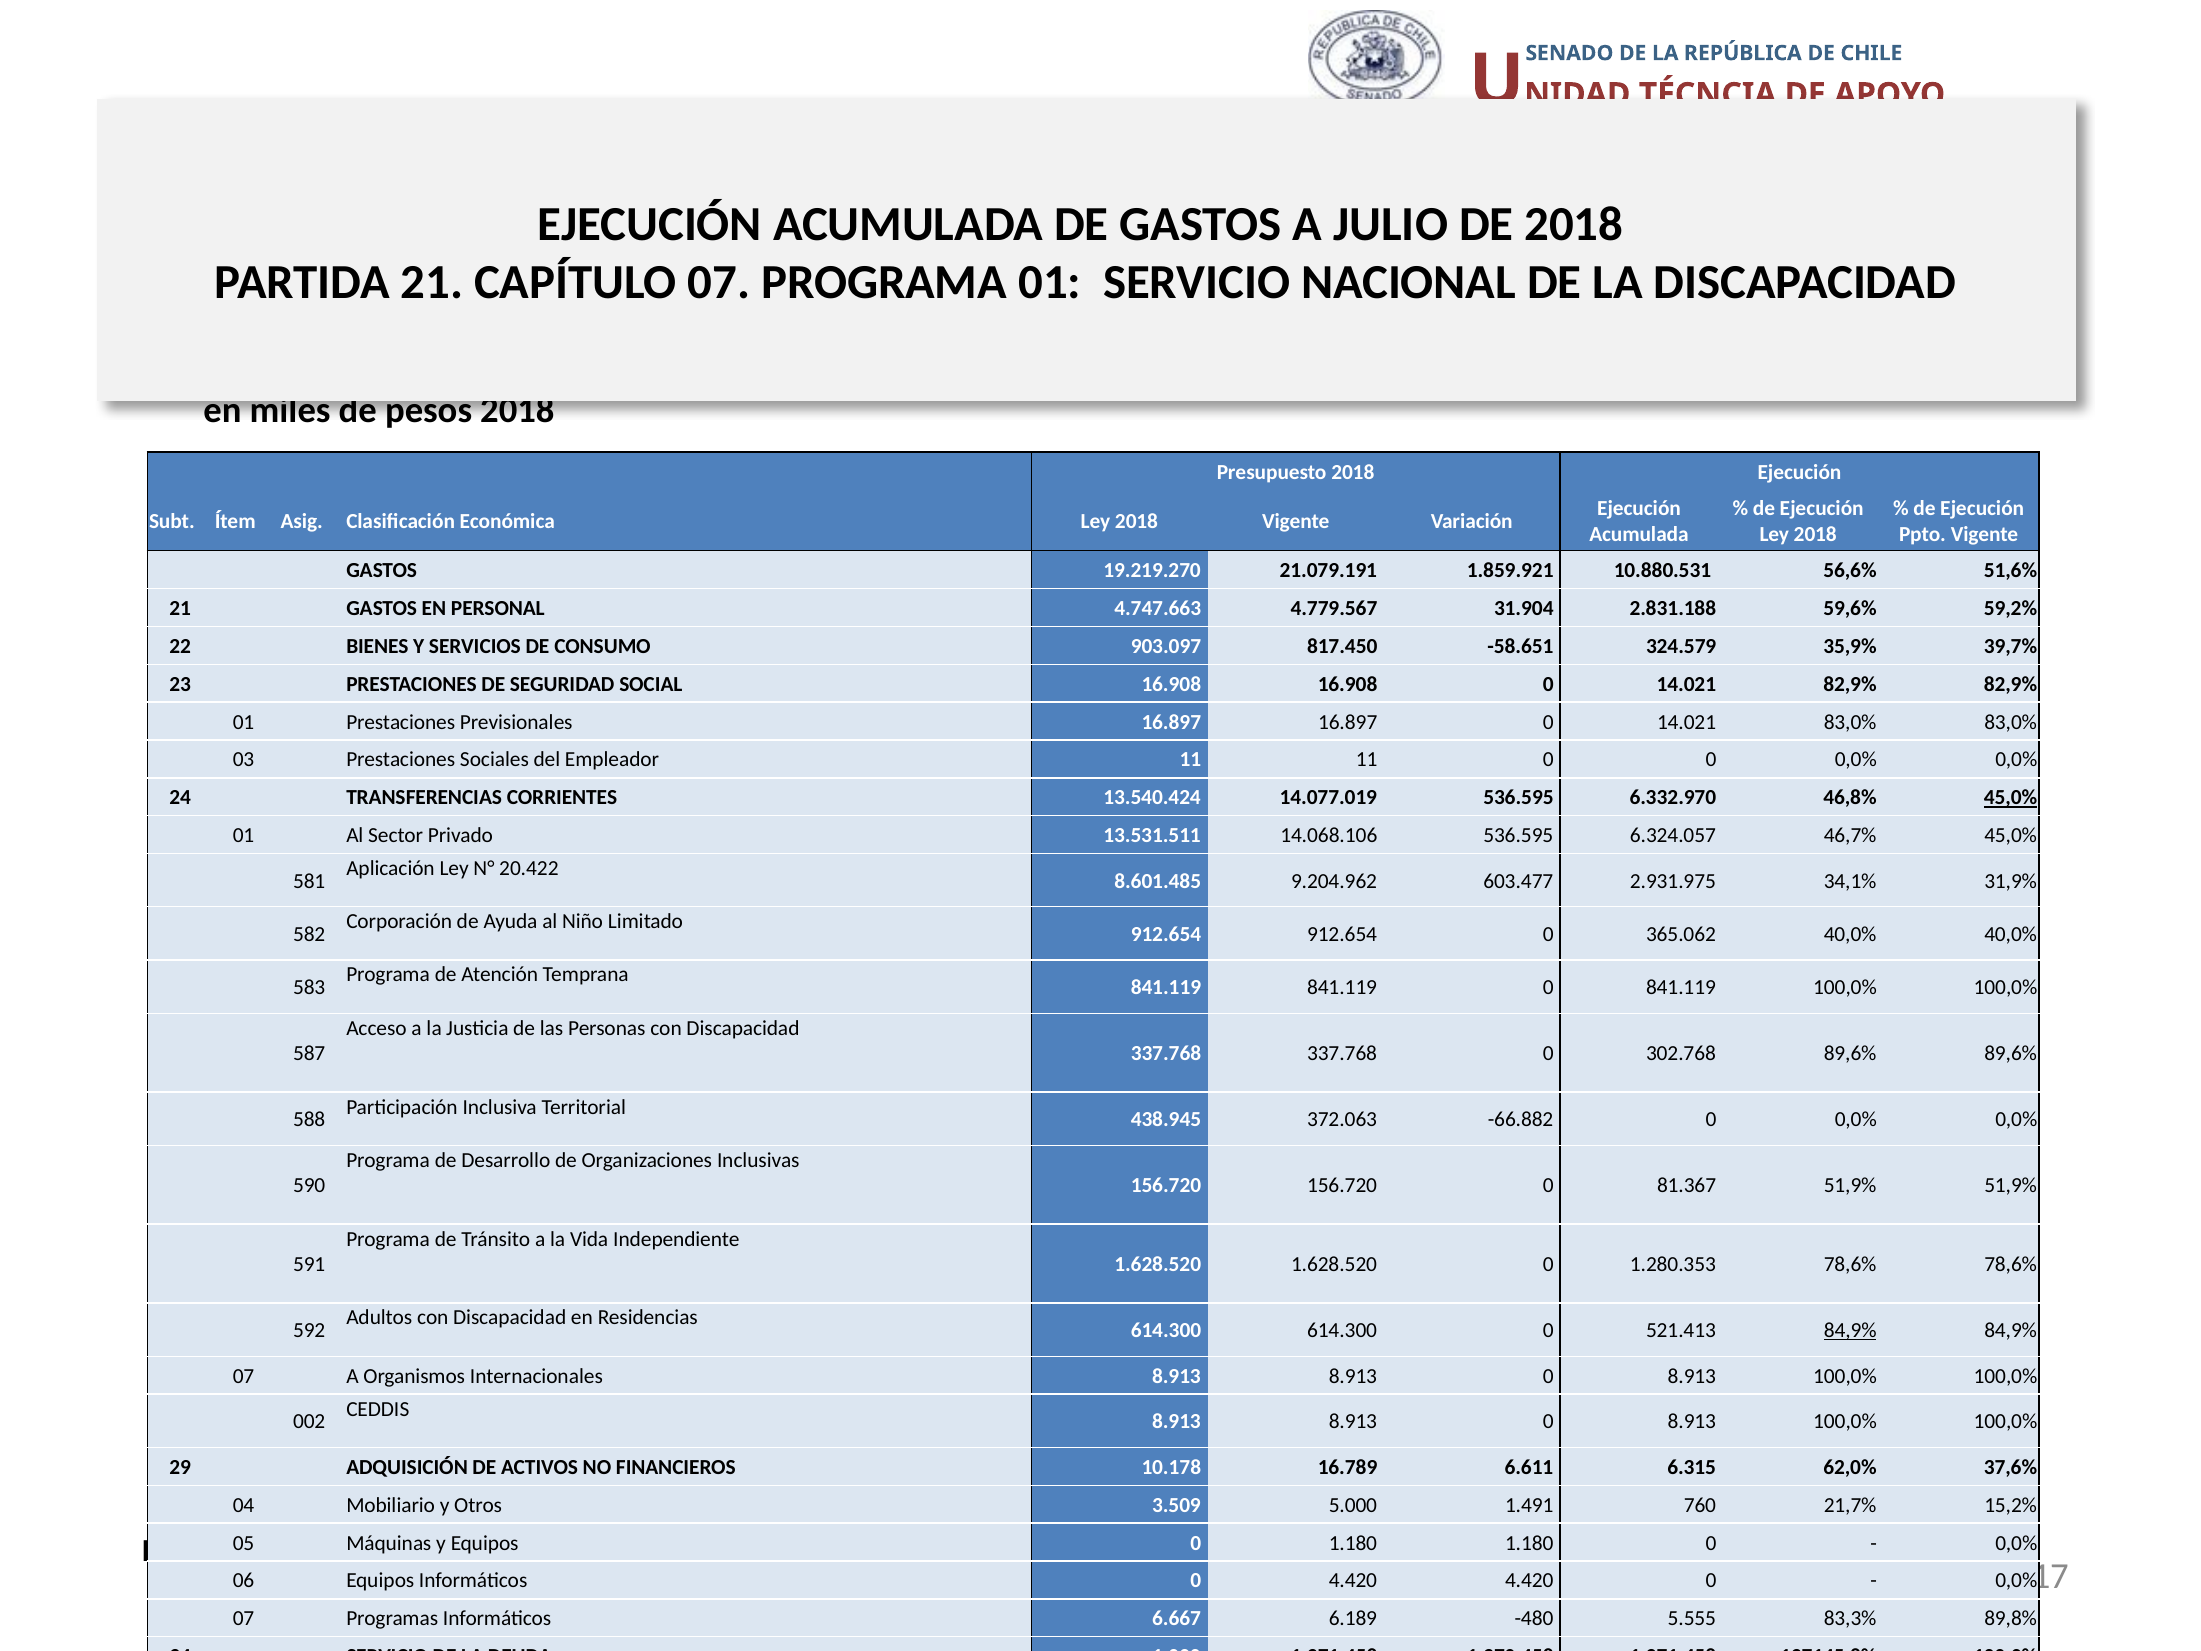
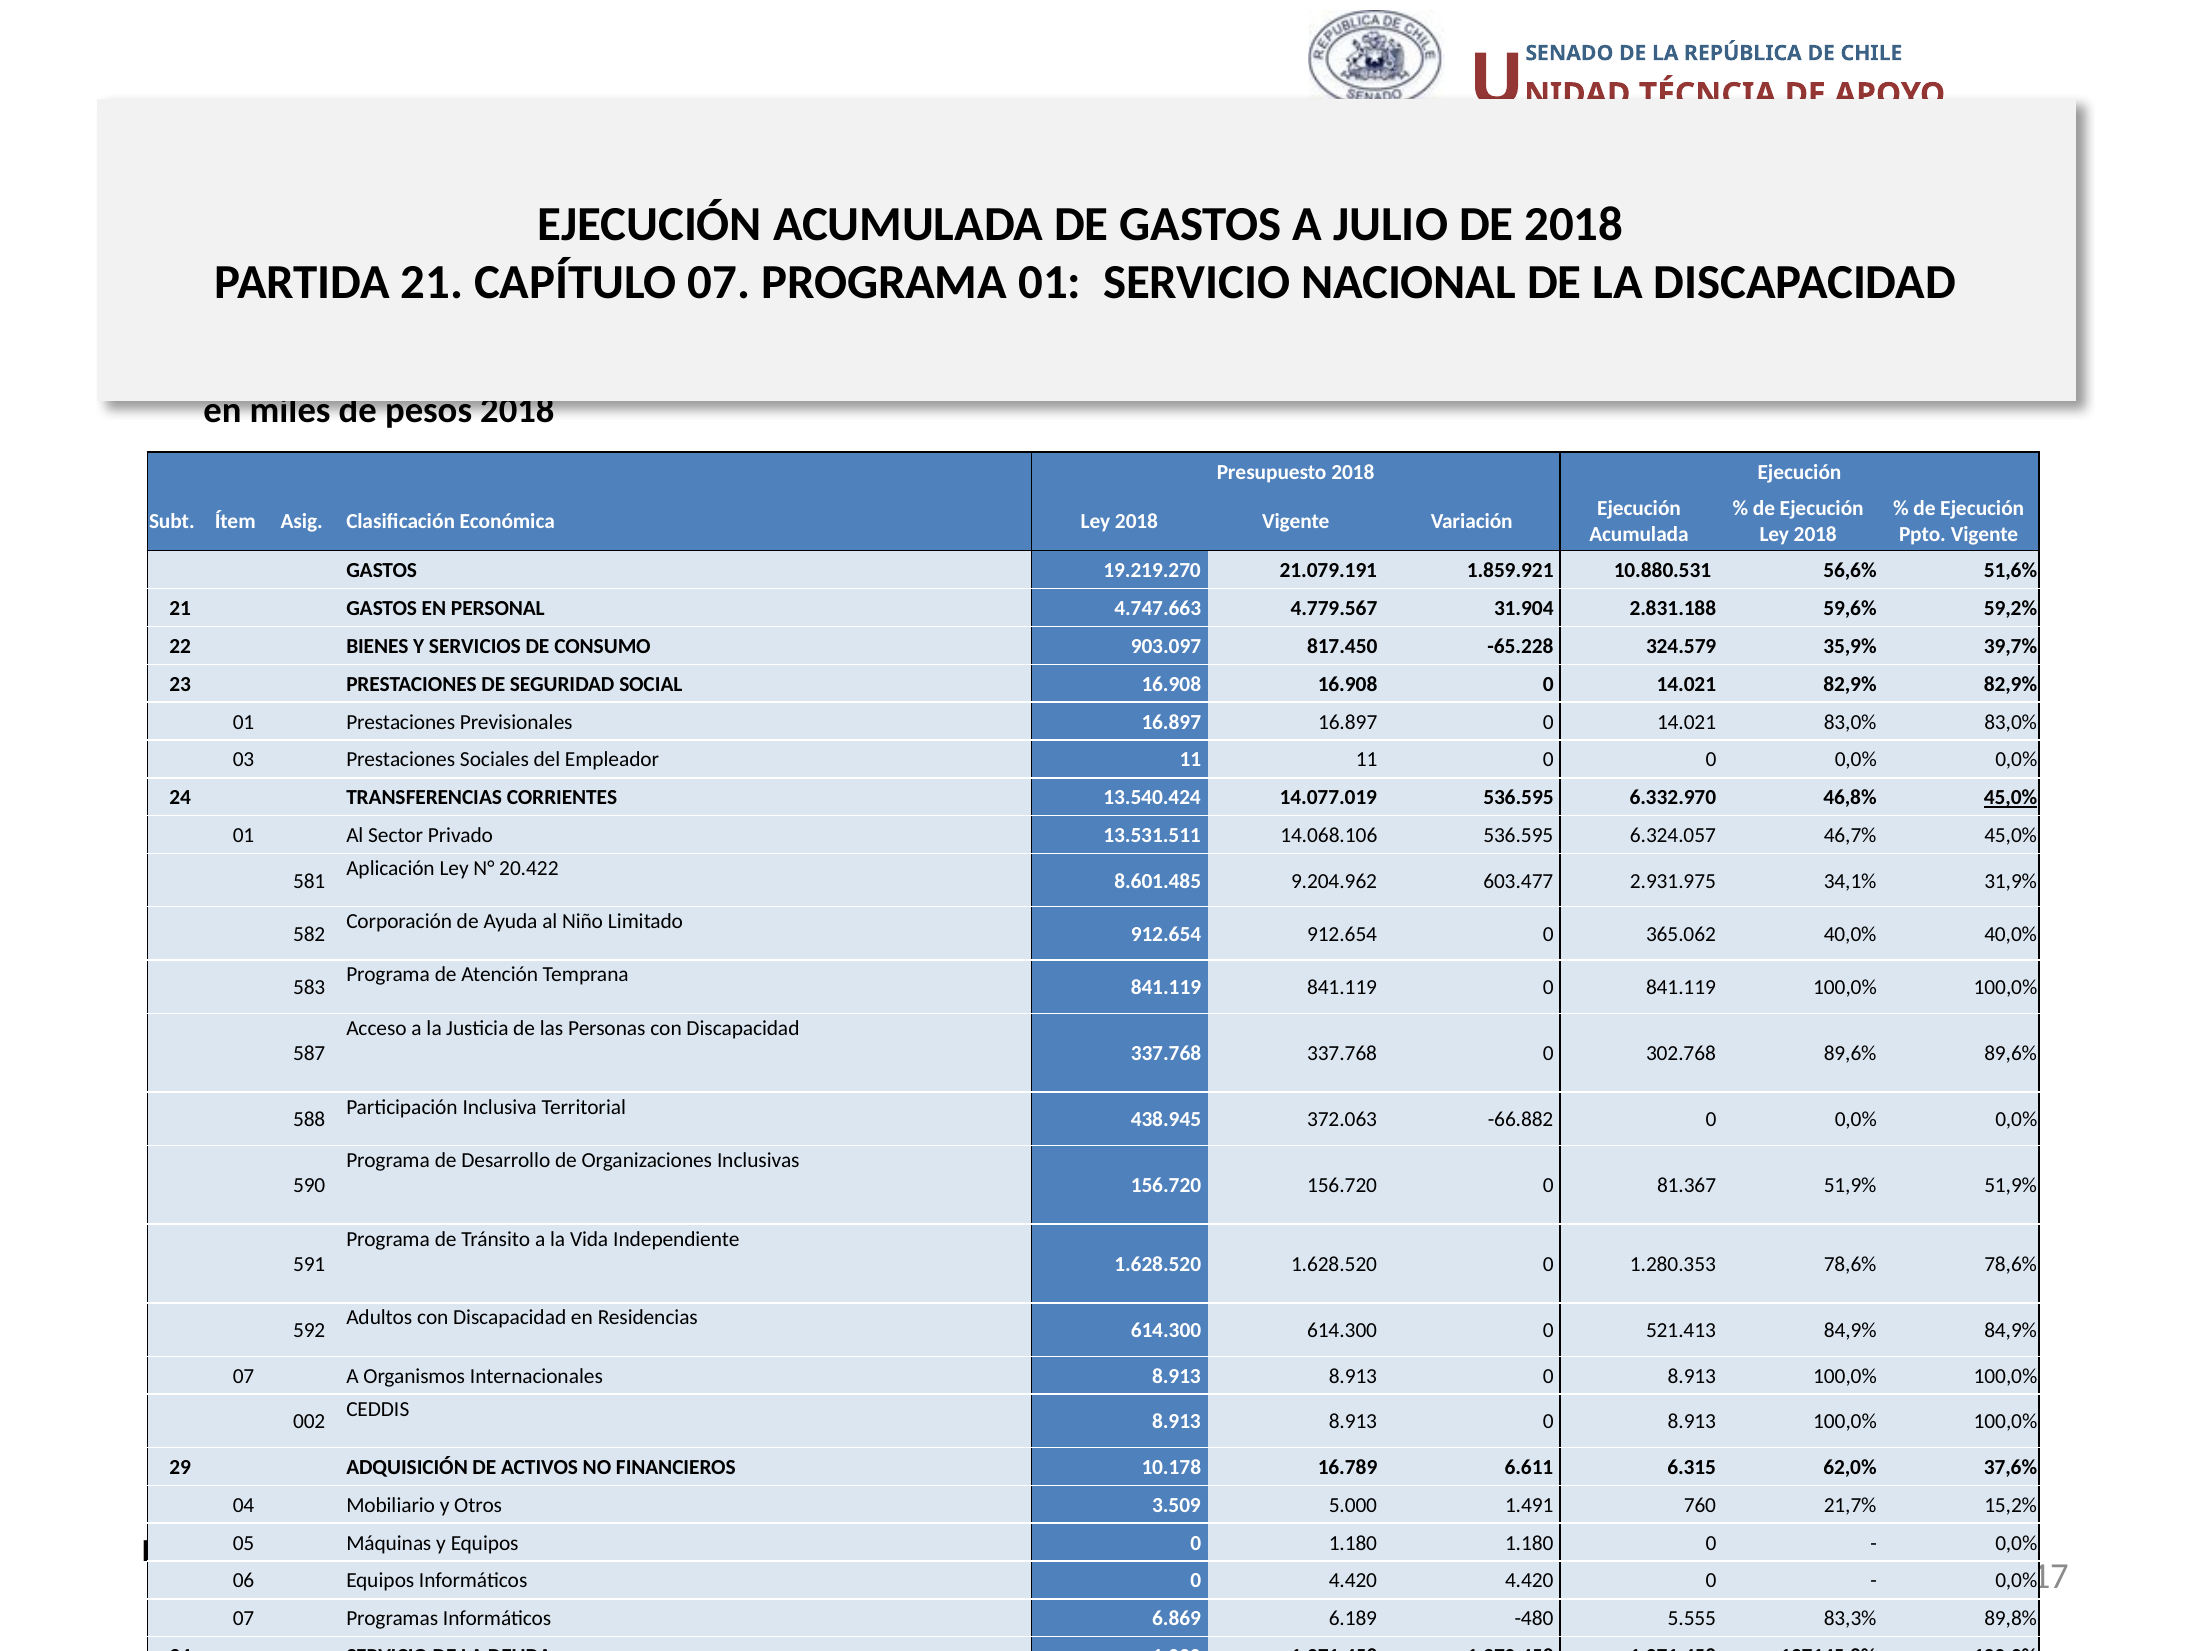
-58.651: -58.651 -> -65.228 (1520, 646)
84,9% underline: present -> none (1850, 1330)
6.667: 6.667 -> 6.869 (1177, 1618)
